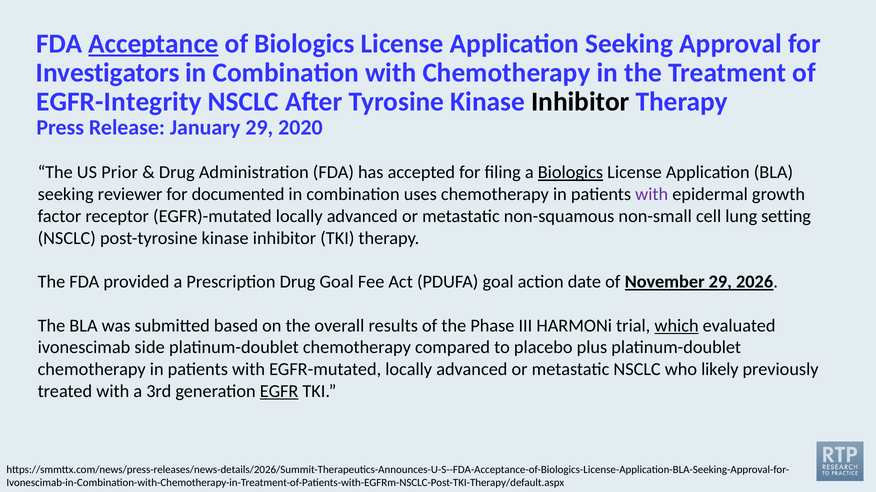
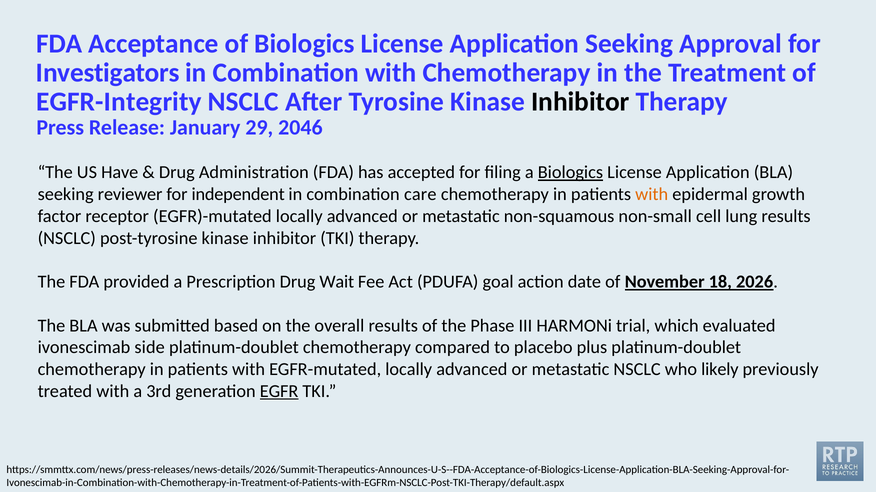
Acceptance underline: present -> none (153, 44)
2020: 2020 -> 2046 (300, 128)
Prior: Prior -> Have (120, 173)
documented: documented -> independent (238, 195)
uses: uses -> care (420, 195)
with colour: purple -> orange (652, 195)
lung setting: setting -> results (786, 216)
Drug Goal: Goal -> Wait (337, 282)
November 29: 29 -> 18 (720, 282)
which underline: present -> none (677, 326)
